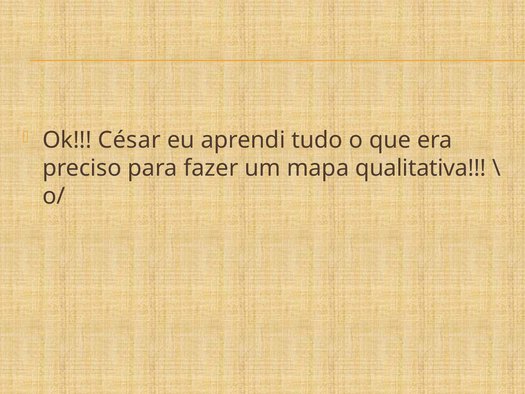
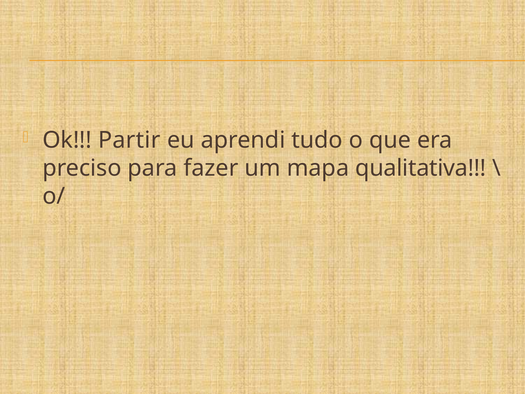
César: César -> Partir (129, 140)
